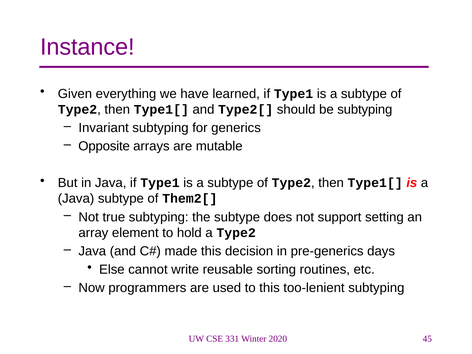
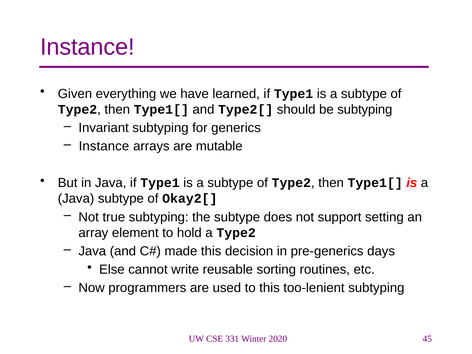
Opposite: Opposite -> Instance (104, 146)
Them2[: Them2[ -> Okay2[ (190, 199)
